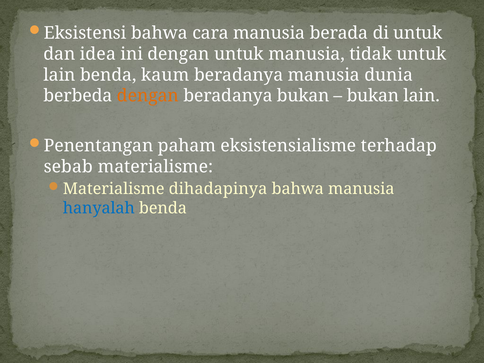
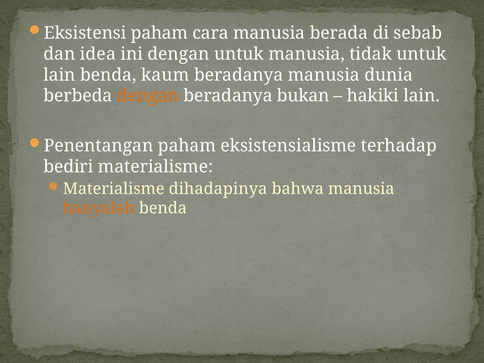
Eksistensi bahwa: bahwa -> paham (159, 33)
di untuk: untuk -> sebab (418, 33)
bukan: bukan -> hakiki (373, 96)
sebab: sebab -> bediri (68, 167)
hanyalah colour: blue -> orange (99, 208)
